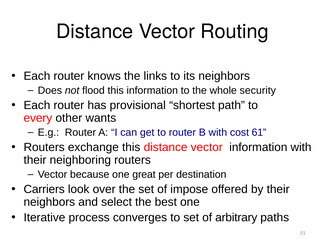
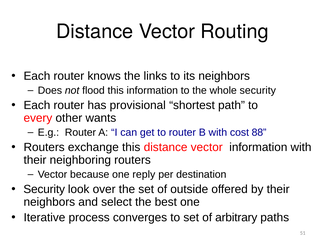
61: 61 -> 88 (259, 132)
great: great -> reply (144, 174)
Carriers: Carriers -> Security (44, 189)
impose: impose -> outside (189, 189)
